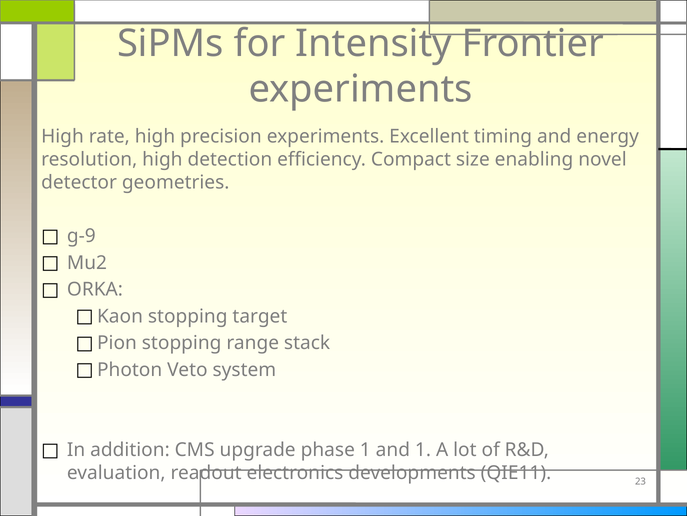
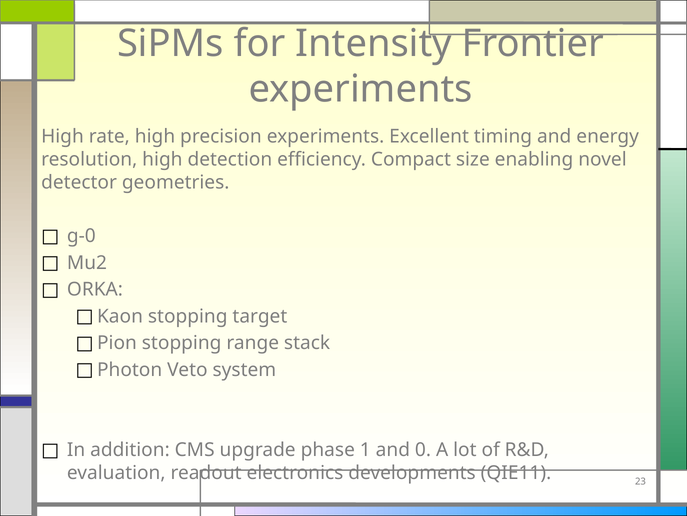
g-9: g-9 -> g-0 (81, 236)
and 1: 1 -> 0 (423, 449)
